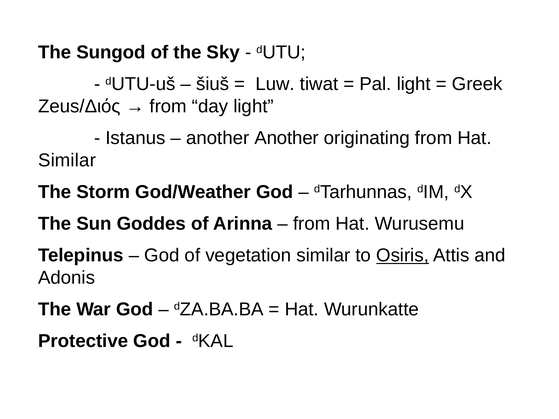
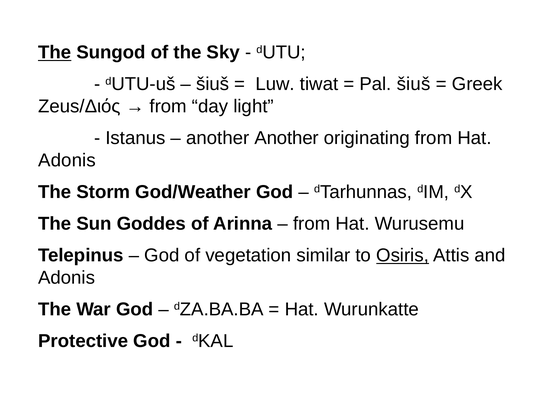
The underline: none -> present (55, 52)
Pal light: light -> šiuš (414, 84)
Similar: Similar -> Adonis (67, 161)
